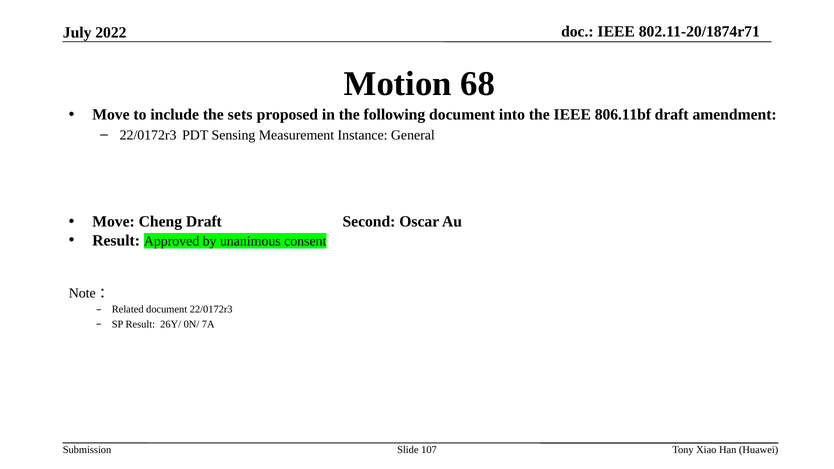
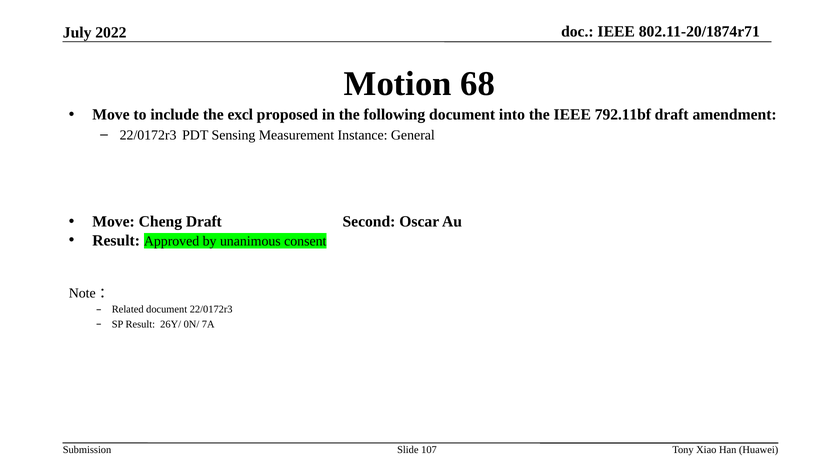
sets: sets -> excl (240, 115)
806.11bf: 806.11bf -> 792.11bf (623, 115)
